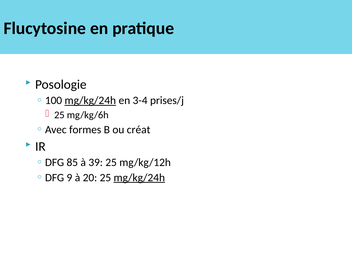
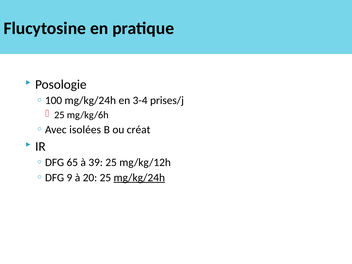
mg/kg/24h underline: present -> none (90, 101)
formes: formes -> isolées (85, 130)
85: 85 -> 65 (72, 163)
